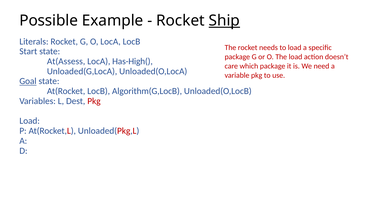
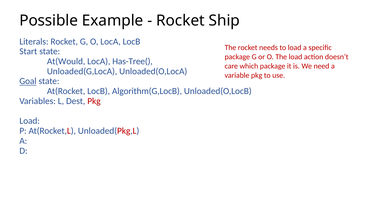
Ship underline: present -> none (224, 21)
At(Assess: At(Assess -> At(Would (66, 61)
Has-High(: Has-High( -> Has-Tree( (132, 61)
